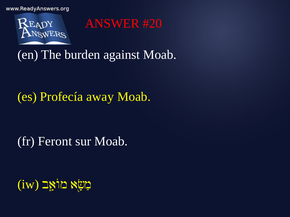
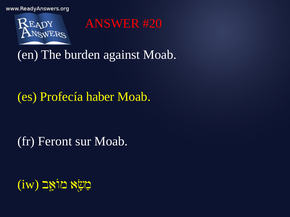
away: away -> haber (100, 97)
